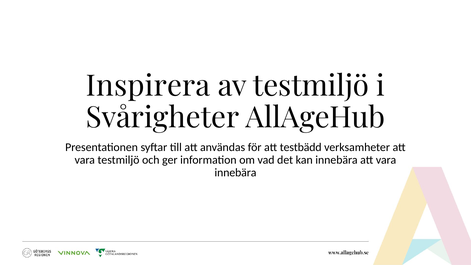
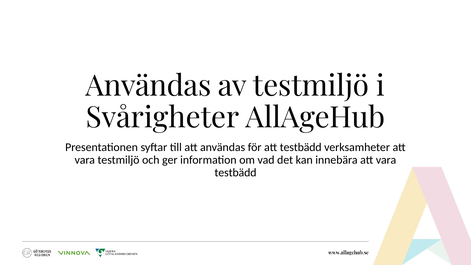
Inspirera: Inspirera -> Användas (148, 86)
innebära: innebära -> testbädd (235, 173)
